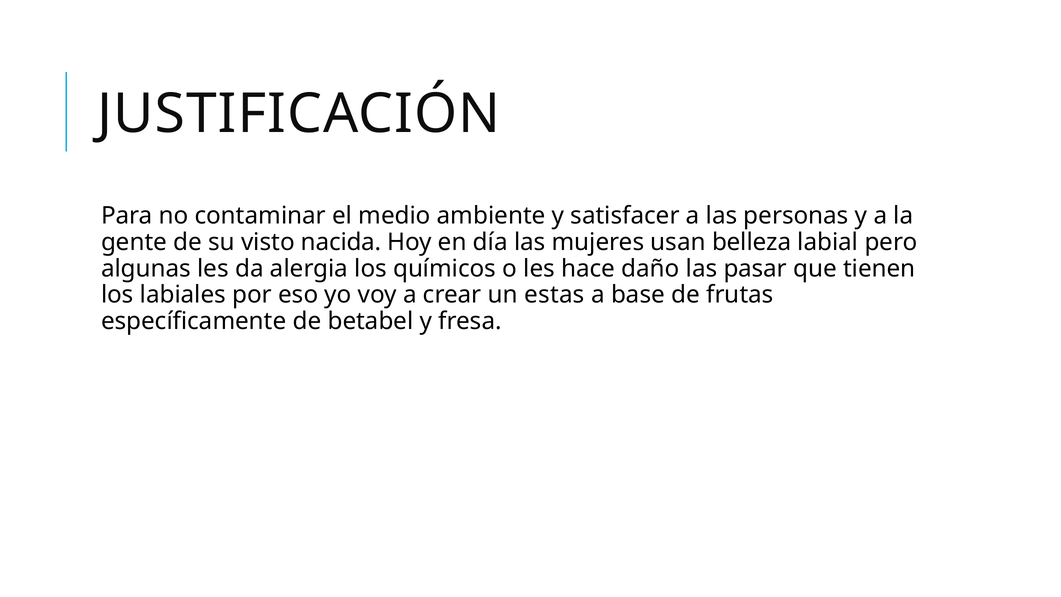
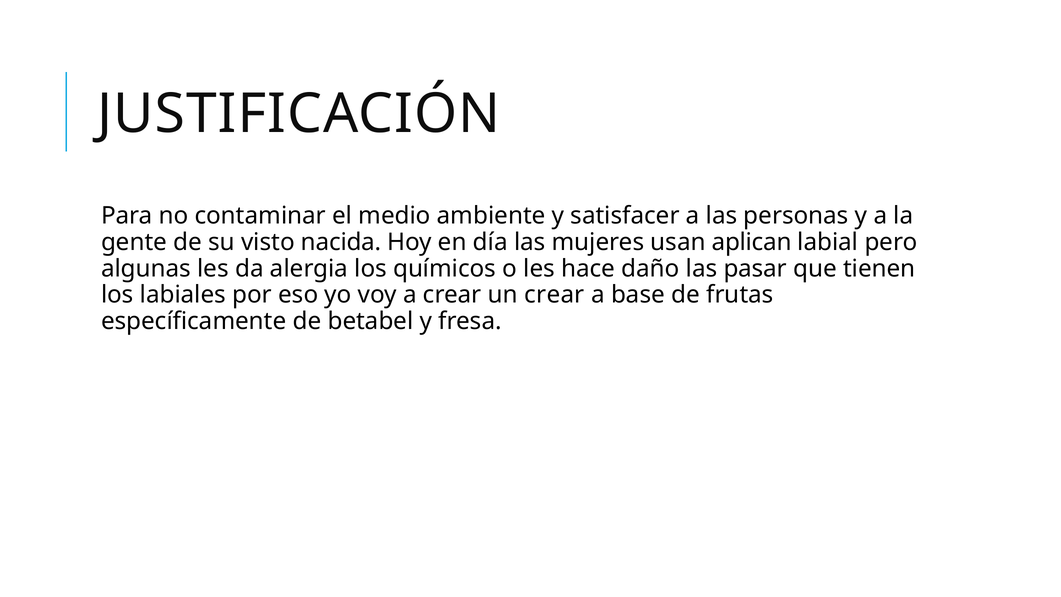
belleza: belleza -> aplican (752, 242)
un estas: estas -> crear (554, 295)
